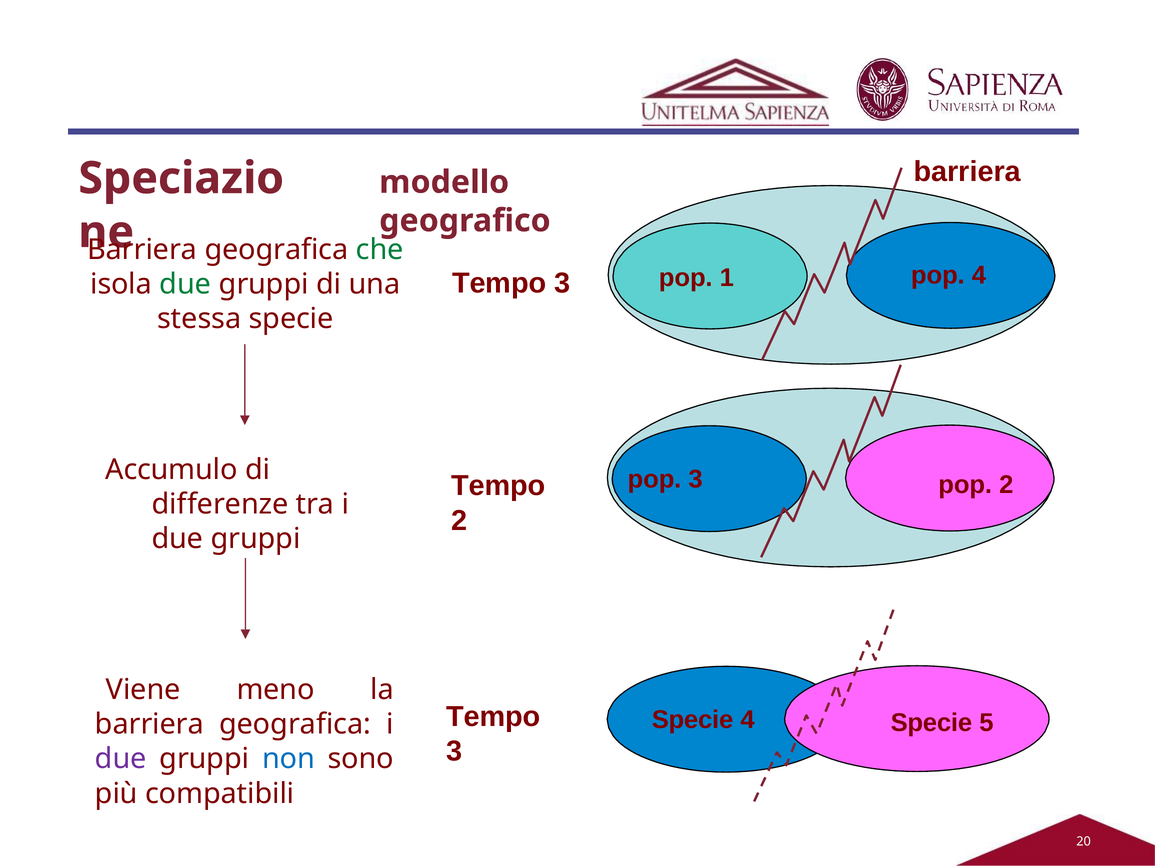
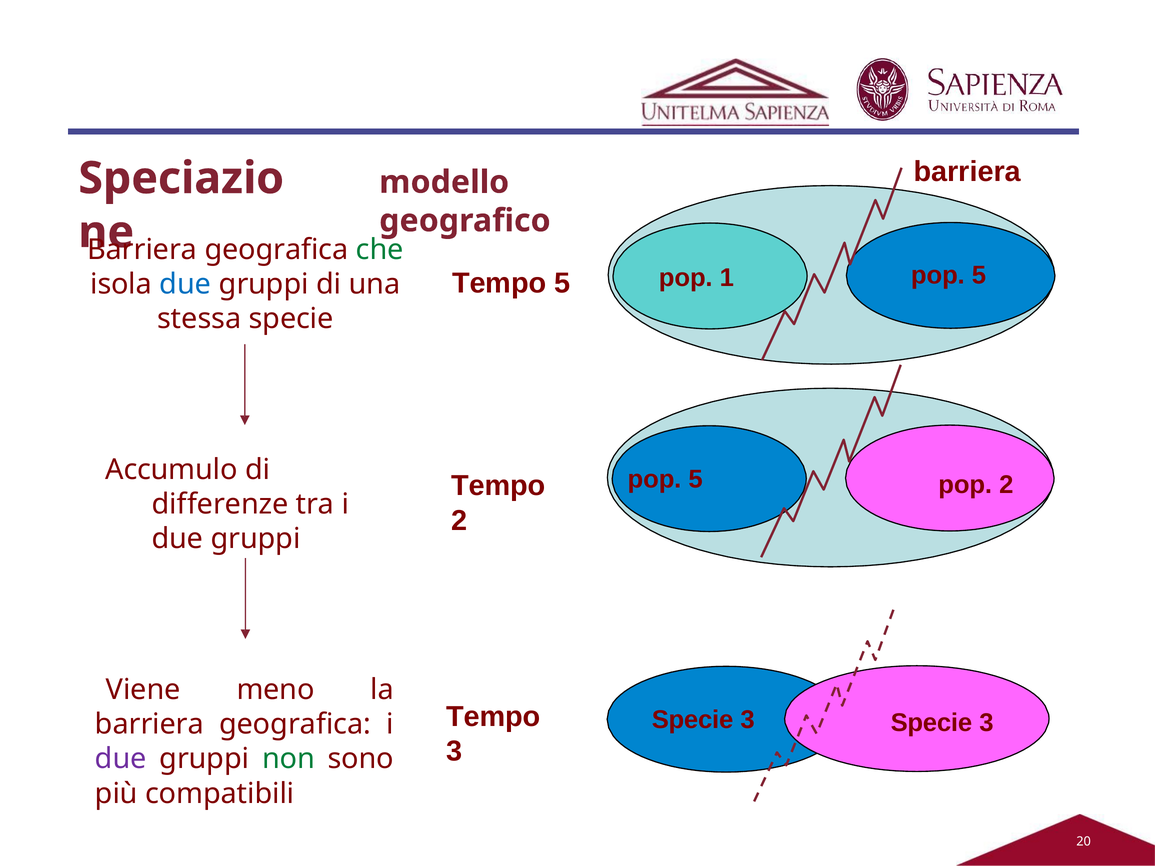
3: 3 -> 5 (562, 283)
1 pop 4: 4 -> 5 (979, 275)
due colour: green -> blue (185, 284)
3: 3 -> 5 (696, 479)
4: 4 -> 3 (748, 720)
5: 5 -> 3 (986, 723)
non colour: blue -> green (288, 759)
